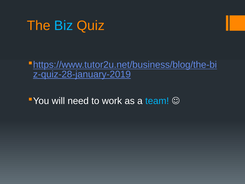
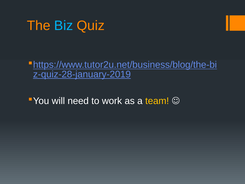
team colour: light blue -> yellow (157, 101)
